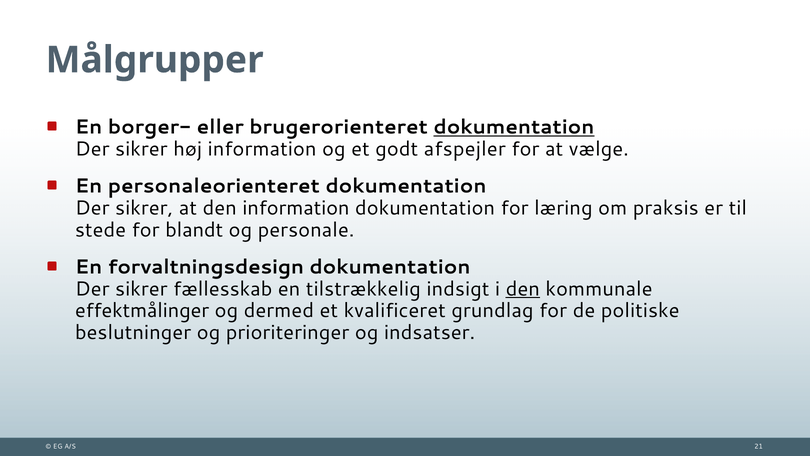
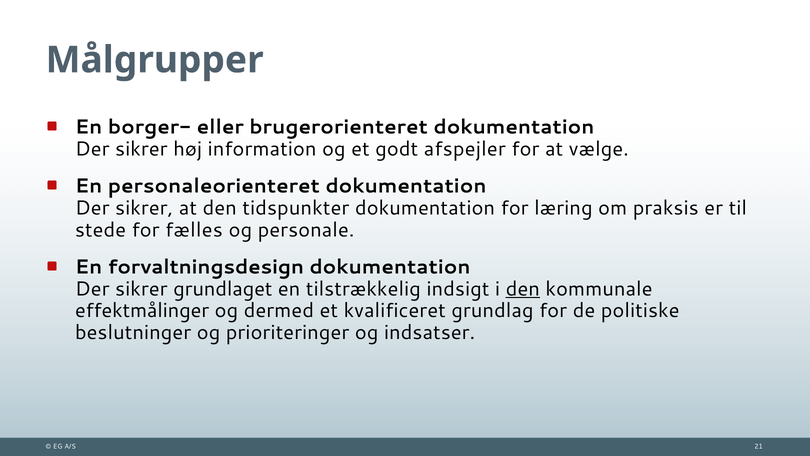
dokumentation underline: present -> none (514, 127)
den information: information -> tidspunkter (296, 208)
blandt: blandt -> fælles (194, 230)
fællesskab: fællesskab -> grundlaget (223, 289)
